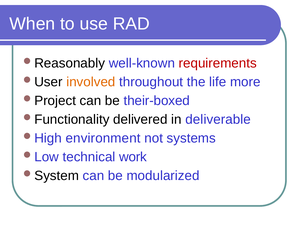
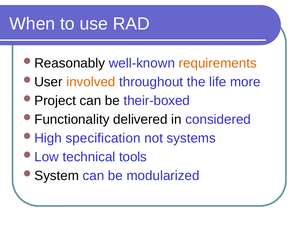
requirements colour: red -> orange (218, 63)
deliverable: deliverable -> considered (218, 119)
environment: environment -> specification (103, 138)
work: work -> tools (133, 157)
